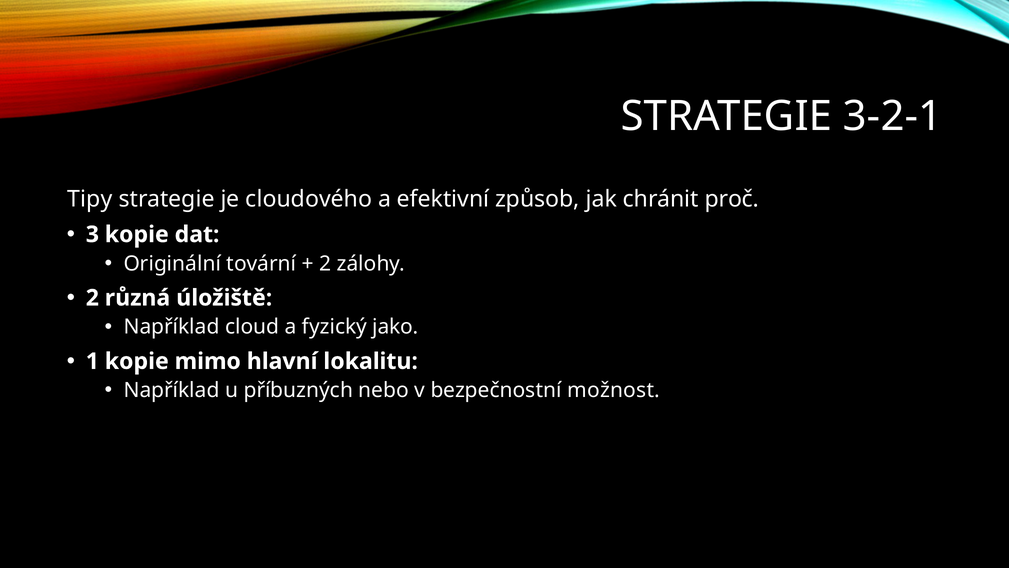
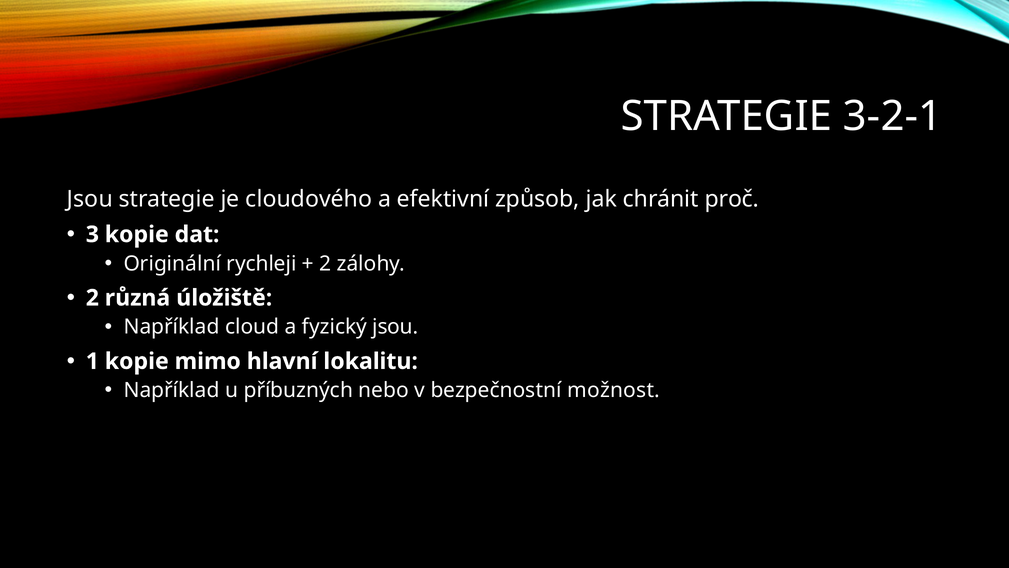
Tipy: Tipy -> Jsou (90, 199)
tovární: tovární -> rychleji (261, 263)
fyzický jako: jako -> jsou (395, 327)
